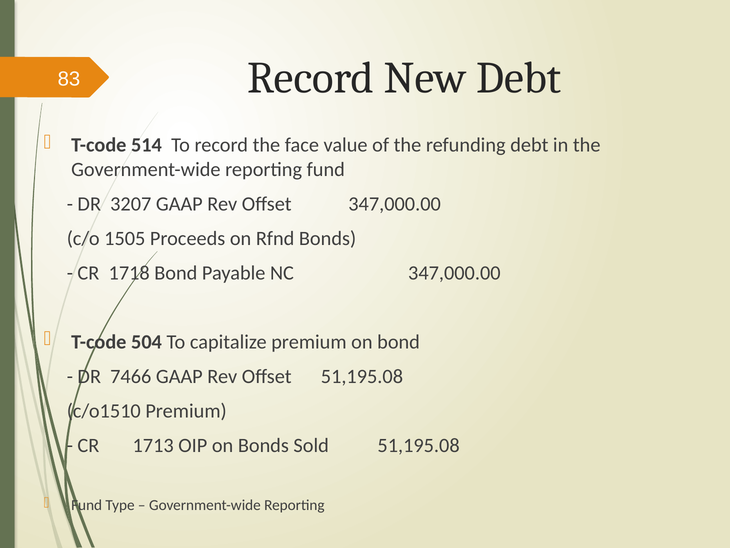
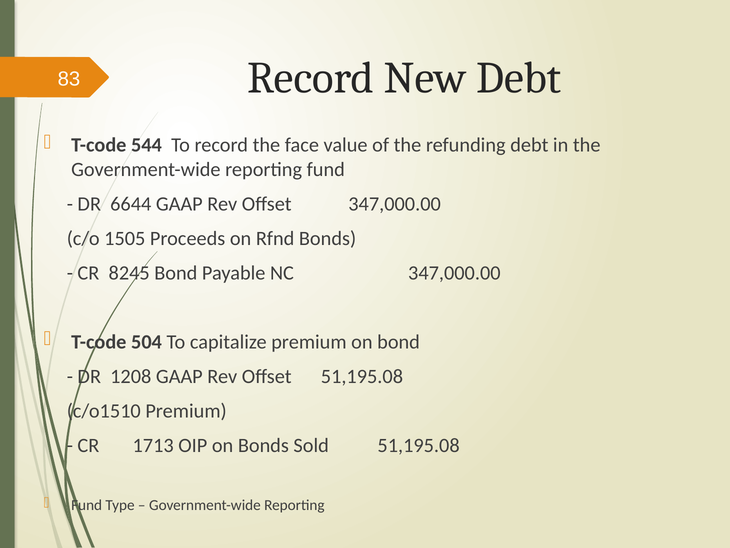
514: 514 -> 544 (146, 145)
3207: 3207 -> 6644 (131, 204)
1718: 1718 -> 8245 (129, 273)
7466: 7466 -> 1208 (131, 376)
